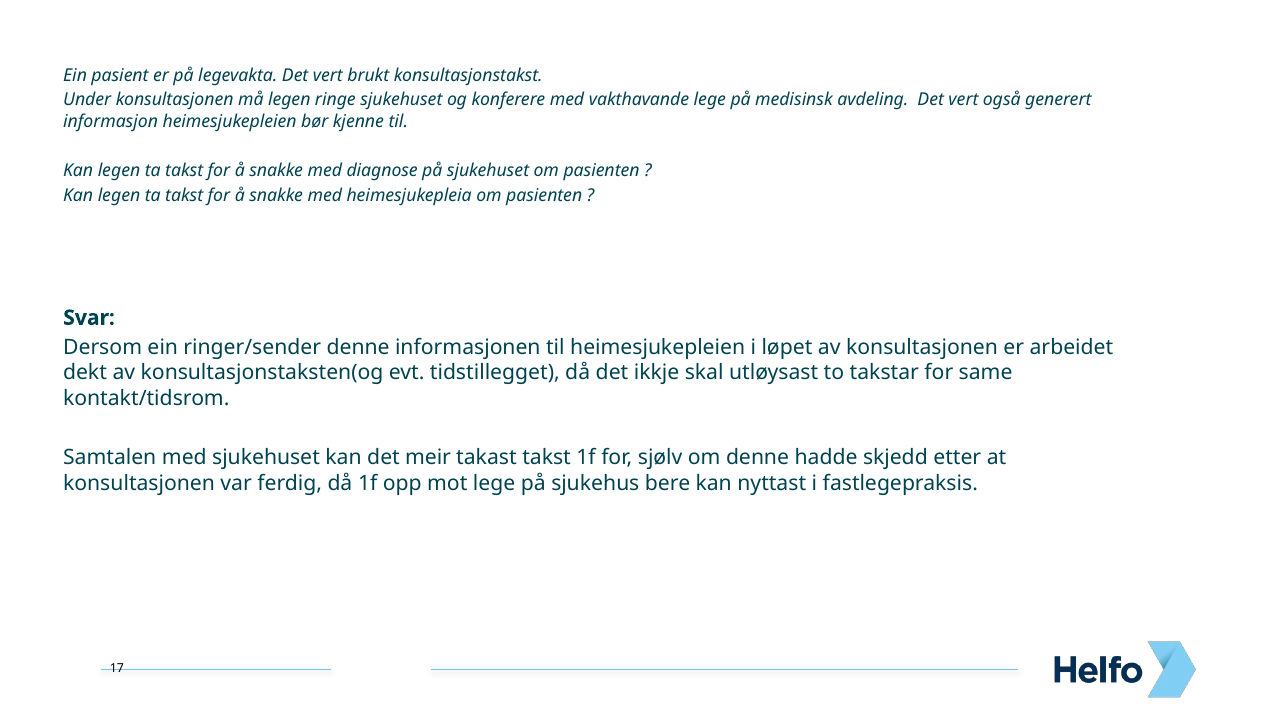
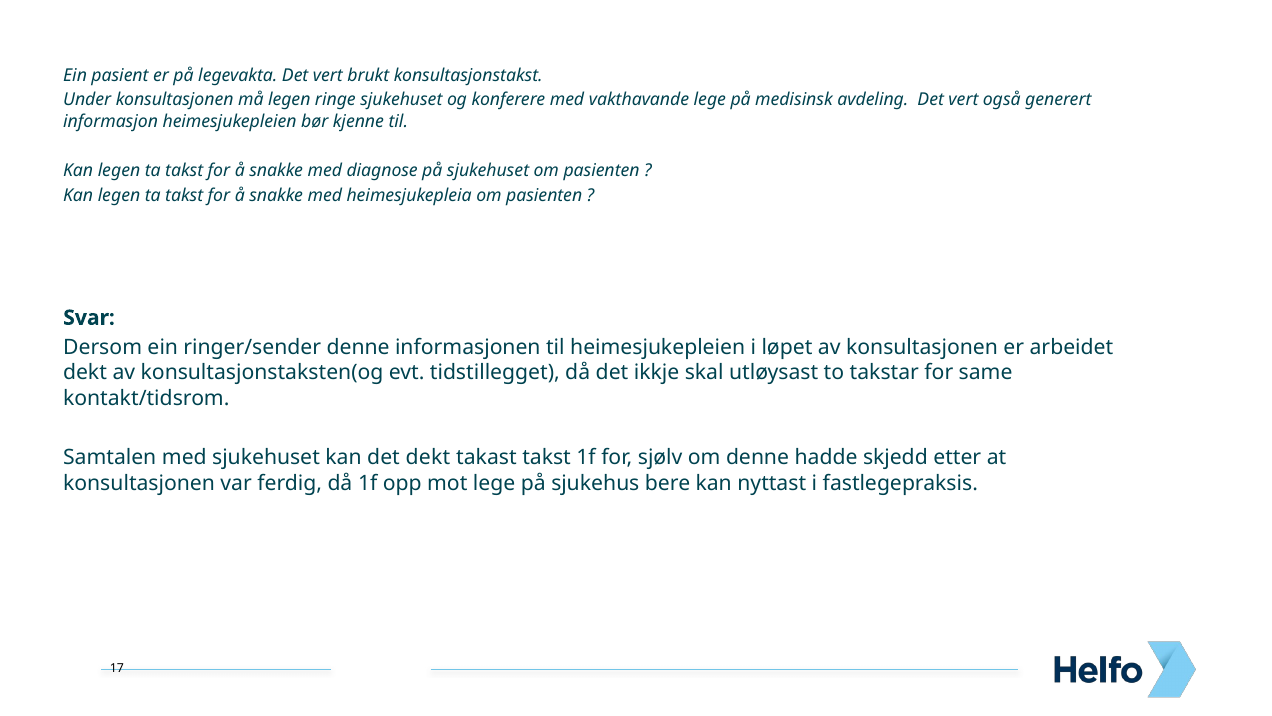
det meir: meir -> dekt (428, 458)
